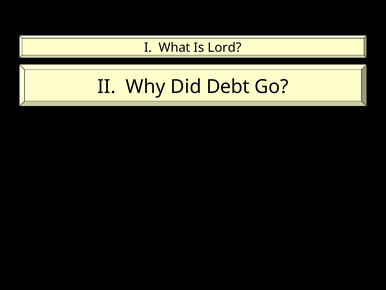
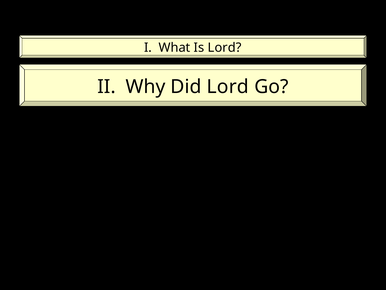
Did Debt: Debt -> Lord (228, 87)
